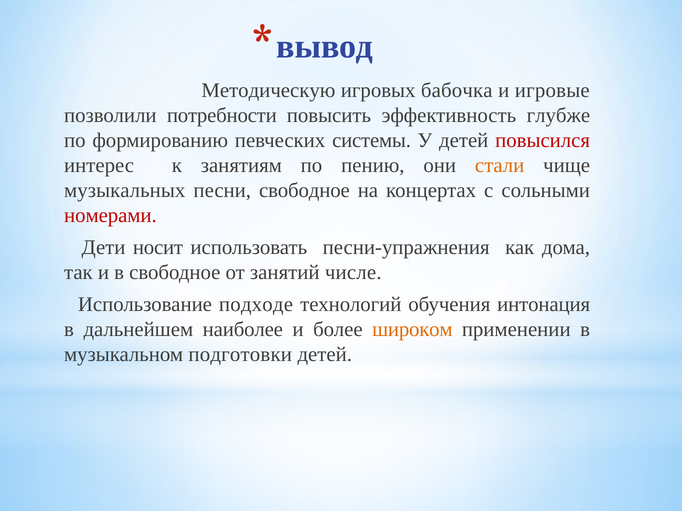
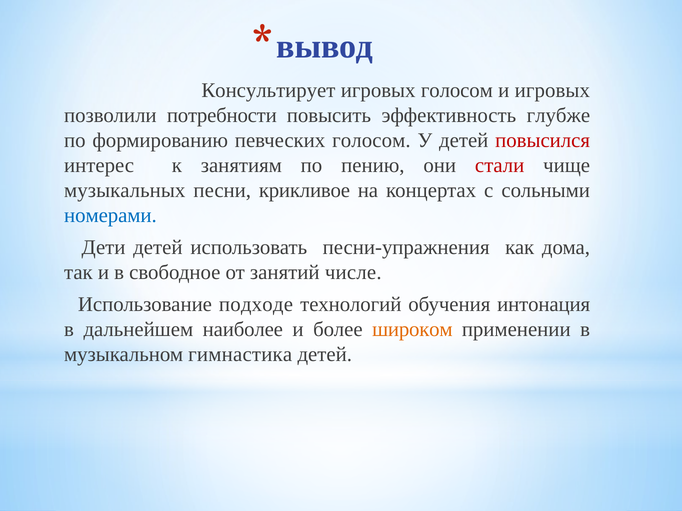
Методическую: Методическую -> Консультирует (268, 91)
игровых бабочка: бабочка -> голосом (457, 91)
и игровые: игровые -> игровых (552, 91)
певческих системы: системы -> голосом (371, 141)
стали colour: orange -> red (500, 166)
песни свободное: свободное -> крикливое (304, 191)
номерами colour: red -> blue (110, 215)
Дети носит: носит -> детей (158, 248)
подготовки: подготовки -> гимнастика (240, 355)
